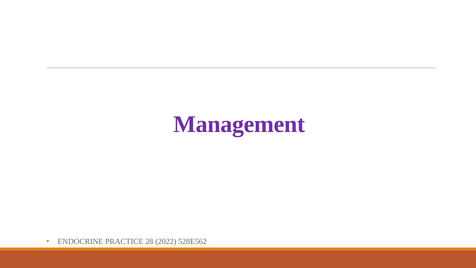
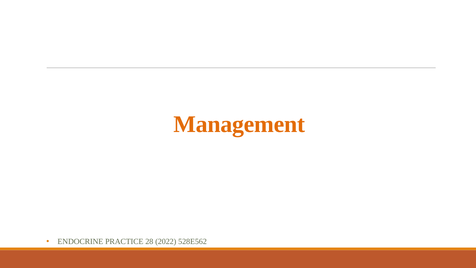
Management colour: purple -> orange (239, 124)
